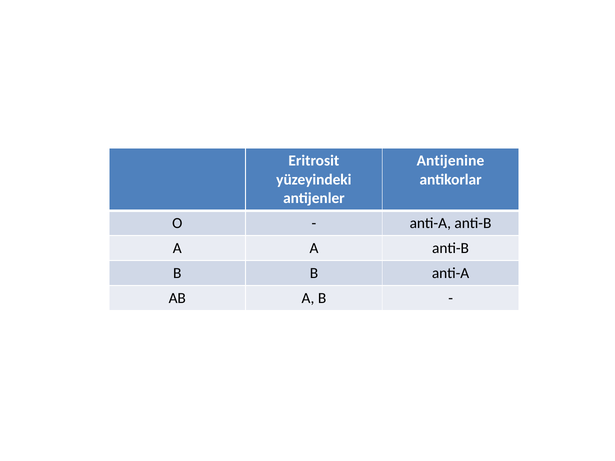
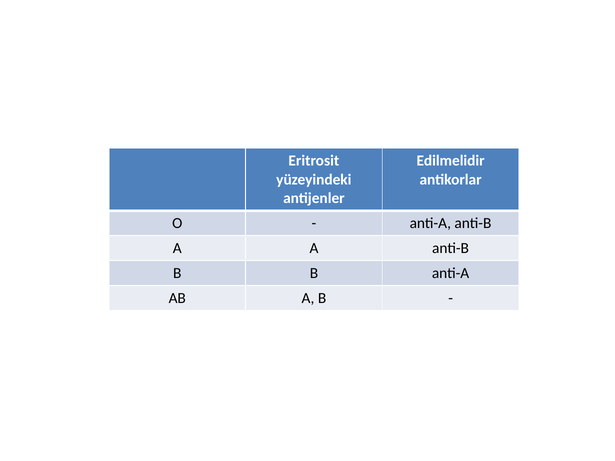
Antijenine: Antijenine -> Edilmelidir (451, 161)
